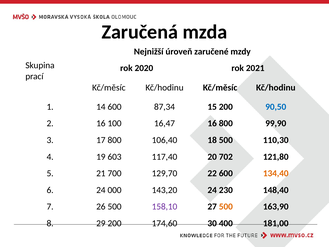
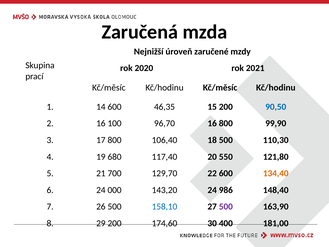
87,34: 87,34 -> 46,35 (164, 107)
16,47: 16,47 -> 96,70 (164, 123)
603: 603 -> 680 (115, 157)
702: 702 -> 550 (226, 157)
230: 230 -> 986 (226, 190)
158,10 colour: purple -> blue (165, 206)
500 colour: orange -> purple (226, 206)
